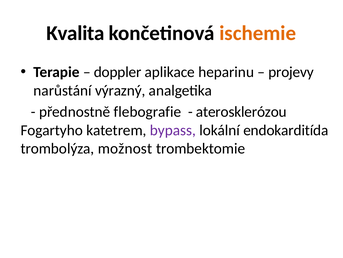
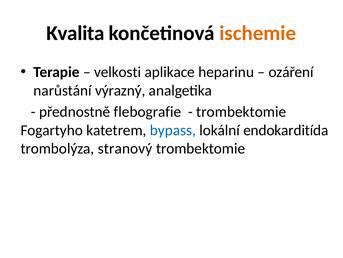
doppler: doppler -> velkosti (118, 72)
projevy: projevy -> ozáření (291, 72)
aterosklerózou: aterosklerózou -> trombektomie (241, 112)
bypass colour: purple -> blue (173, 130)
možnost: možnost -> stranový (125, 148)
